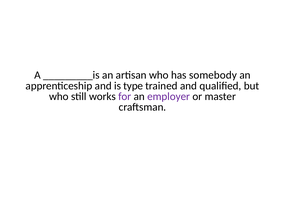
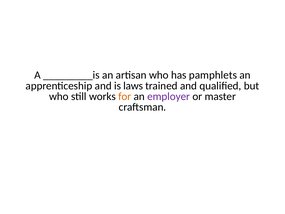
somebody: somebody -> pamphlets (213, 75)
type: type -> laws (133, 86)
for colour: purple -> orange (125, 96)
